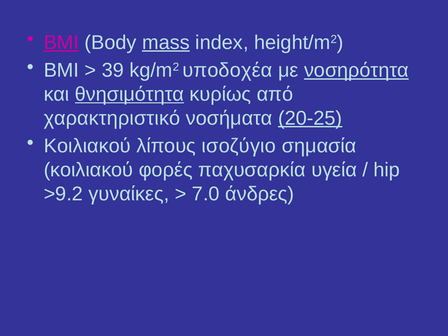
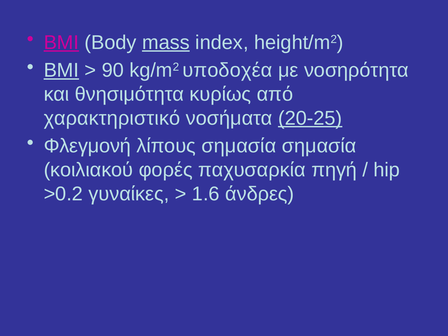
BMI underline: none -> present (61, 70)
39: 39 -> 90 (113, 70)
νοσηρότητα underline: present -> none (356, 70)
θνησιμότητα underline: present -> none (129, 94)
Κοιλιακού: Κοιλιακού -> Φλεγμονή (87, 146)
λίπους ισοζύγιο: ισοζύγιο -> σημασία (239, 146)
υγεία: υγεία -> πηγή (334, 170)
>9.2: >9.2 -> >0.2 (63, 194)
7.0: 7.0 -> 1.6 (206, 194)
